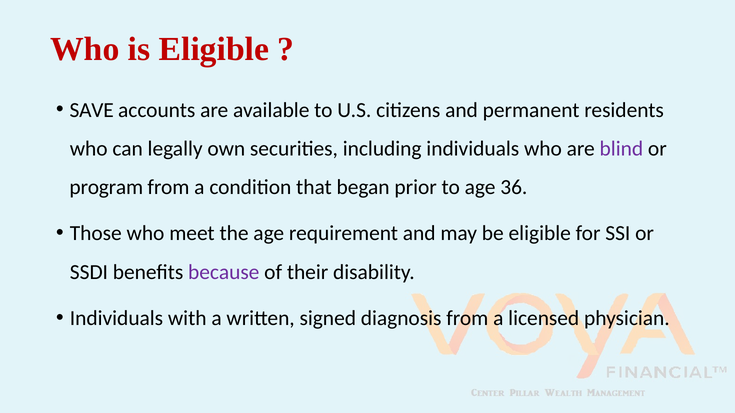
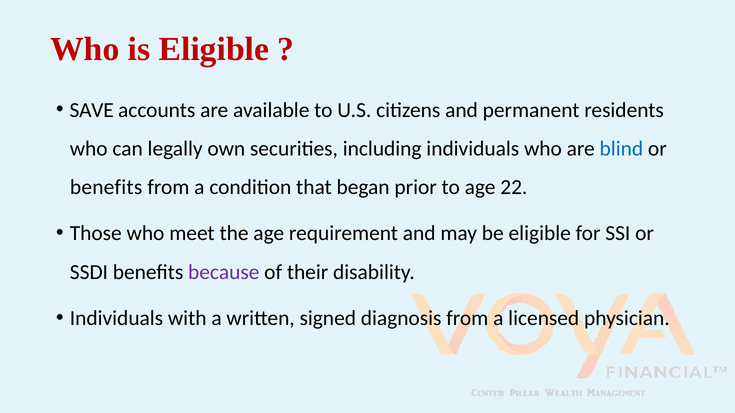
blind colour: purple -> blue (621, 149)
program: program -> benefits (106, 187)
36: 36 -> 22 (514, 187)
